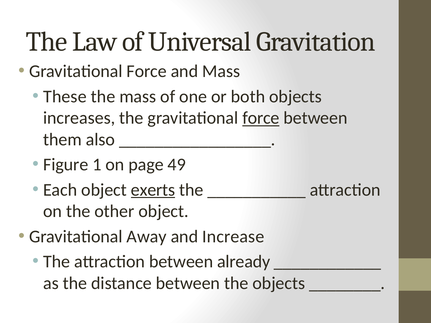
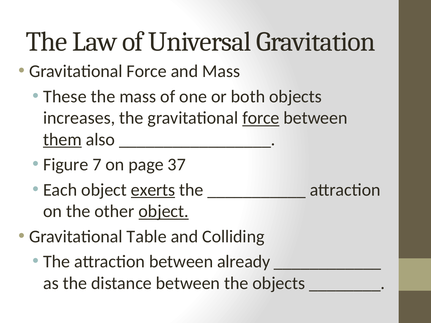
them underline: none -> present (62, 140)
1: 1 -> 7 (97, 165)
49: 49 -> 37 (177, 165)
object underline: none -> present (164, 212)
Away: Away -> Table (147, 237)
Increase: Increase -> Colliding (233, 237)
